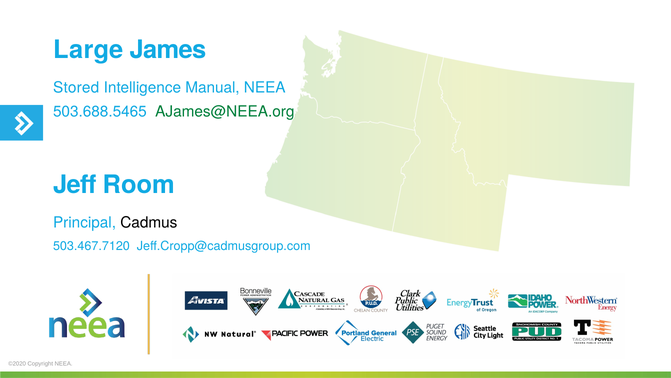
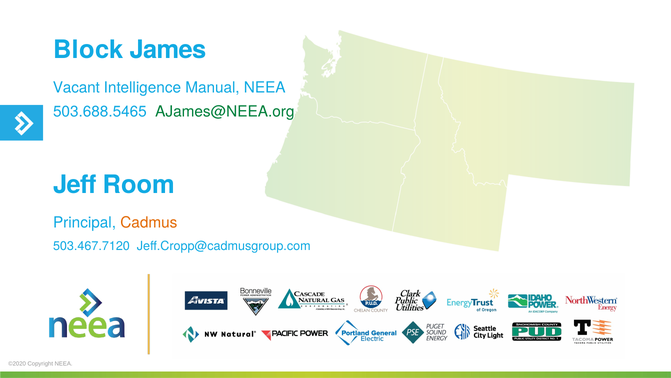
Large: Large -> Block (88, 50)
Stored: Stored -> Vacant (76, 88)
Cadmus colour: black -> orange (149, 222)
